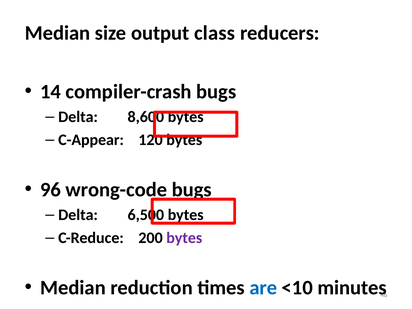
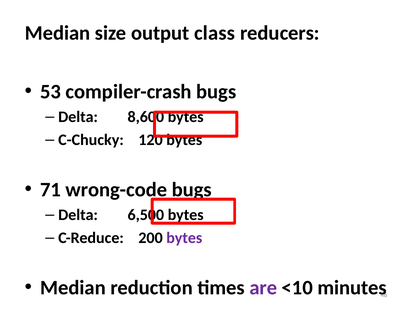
14: 14 -> 53 (51, 92)
C-Appear: C-Appear -> C-Chucky (91, 140)
96: 96 -> 71 (51, 190)
are colour: blue -> purple (263, 288)
